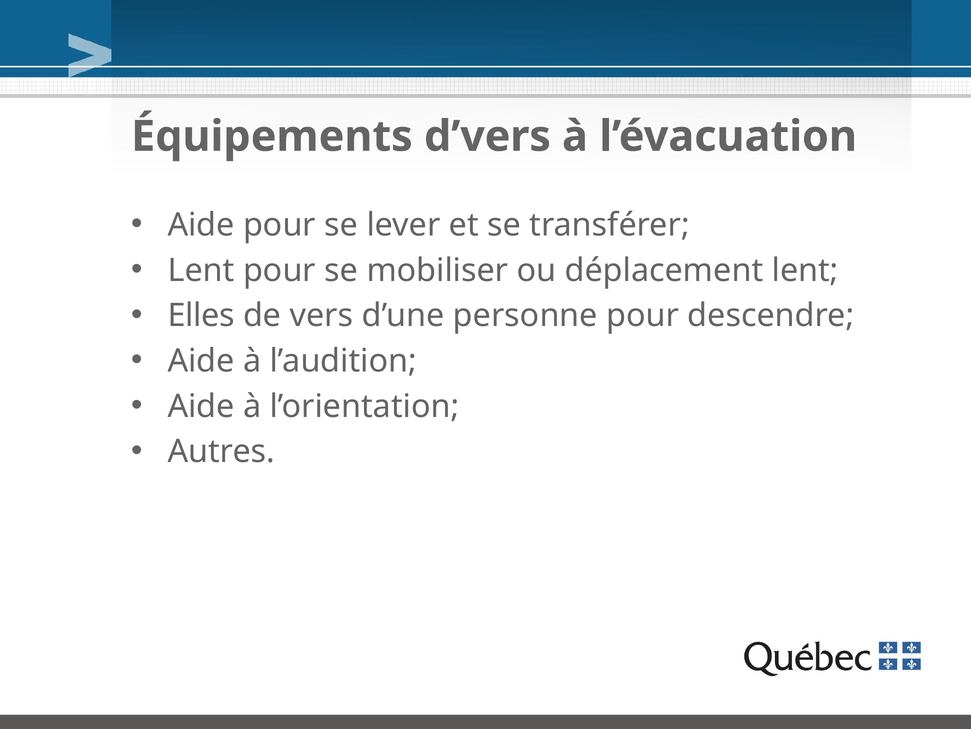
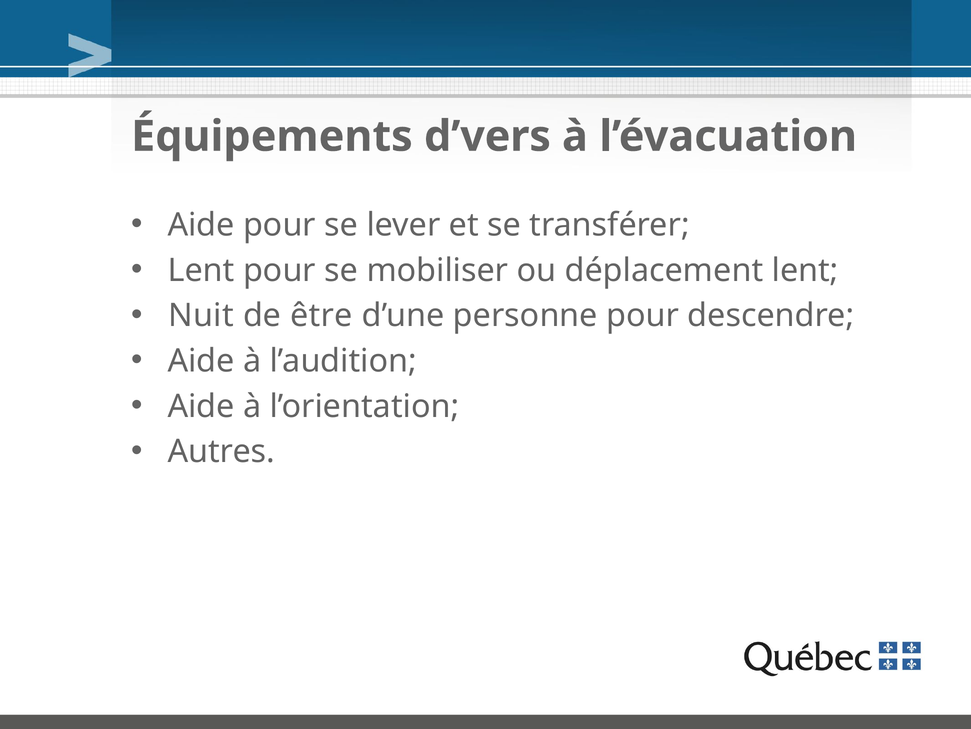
Elles: Elles -> Nuit (201, 315)
vers: vers -> être (321, 315)
